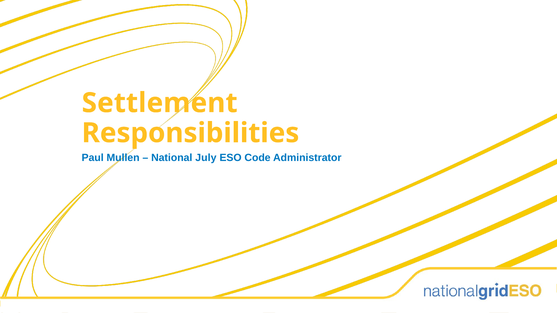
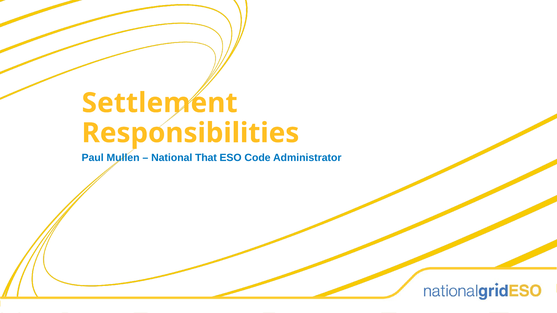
July: July -> That (206, 158)
